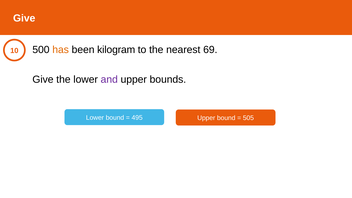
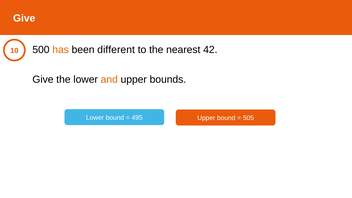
kilogram: kilogram -> different (116, 50)
69: 69 -> 42 (210, 50)
and colour: purple -> orange (109, 79)
